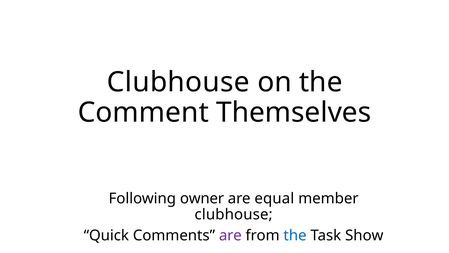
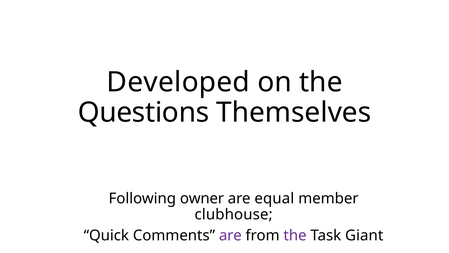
Clubhouse: Clubhouse -> Developed (178, 82)
Comment: Comment -> Questions (143, 112)
the colour: blue -> purple (295, 235)
Show: Show -> Giant (364, 235)
